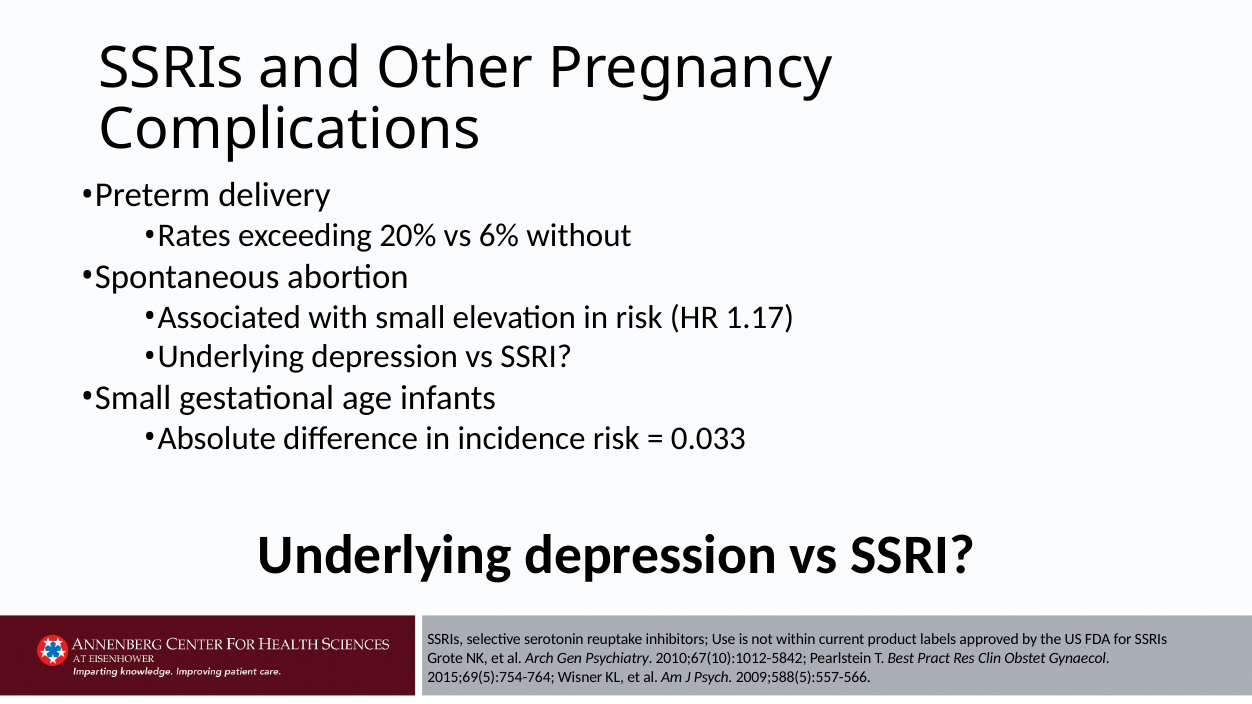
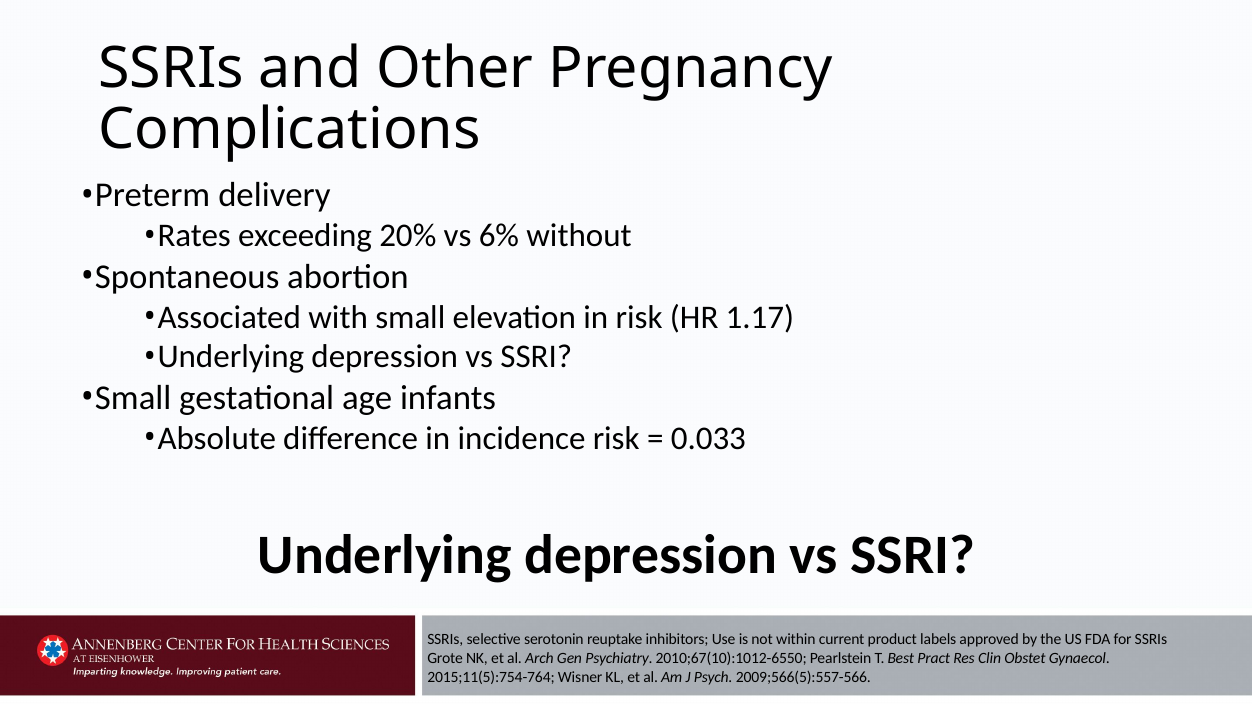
2010;67(10):1012-5842: 2010;67(10):1012-5842 -> 2010;67(10):1012-6550 (731, 659)
2015;69(5):754-764: 2015;69(5):754-764 -> 2015;11(5):754-764 (491, 678)
2009;588(5):557-566: 2009;588(5):557-566 -> 2009;566(5):557-566 (803, 678)
